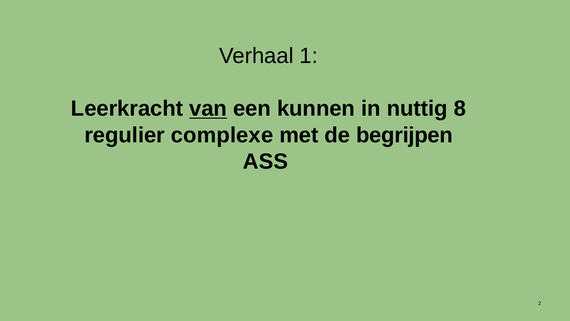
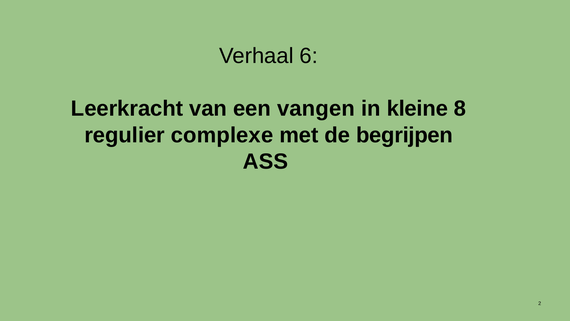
1: 1 -> 6 (309, 56)
van underline: present -> none (208, 109)
kunnen: kunnen -> vangen (316, 109)
nuttig: nuttig -> kleine (417, 109)
